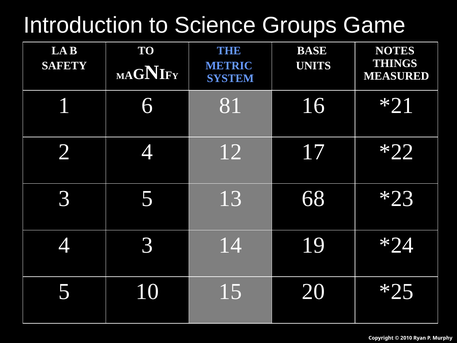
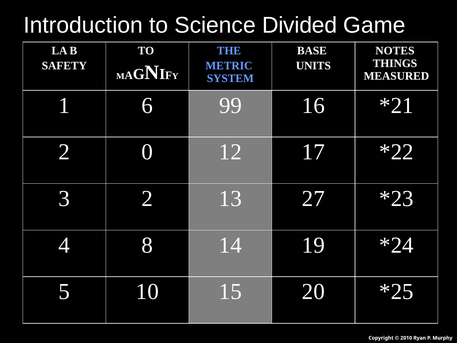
Groups: Groups -> Divided (300, 25)
81: 81 -> 99 (231, 105)
2 4: 4 -> 0 (147, 152)
3 5: 5 -> 2 (147, 198)
68: 68 -> 27 (313, 198)
4 3: 3 -> 8 (147, 245)
